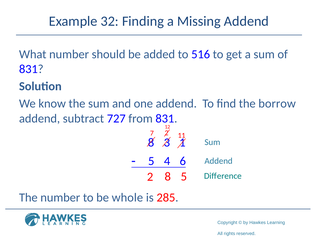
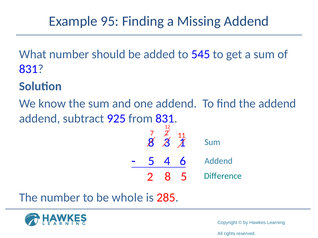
32: 32 -> 95 (110, 21)
516: 516 -> 545 (201, 54)
the borrow: borrow -> addend (277, 104)
727: 727 -> 925 (116, 119)
